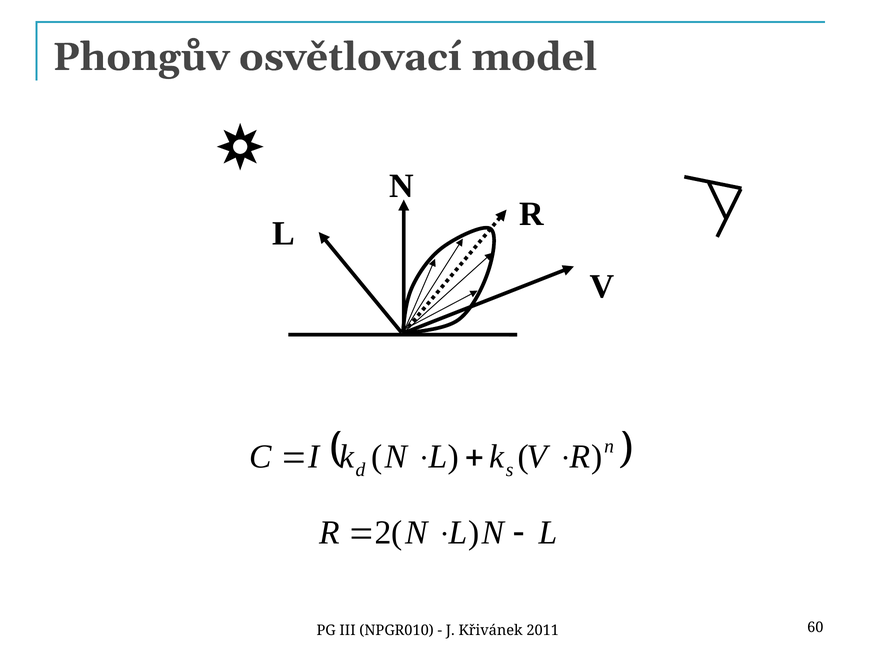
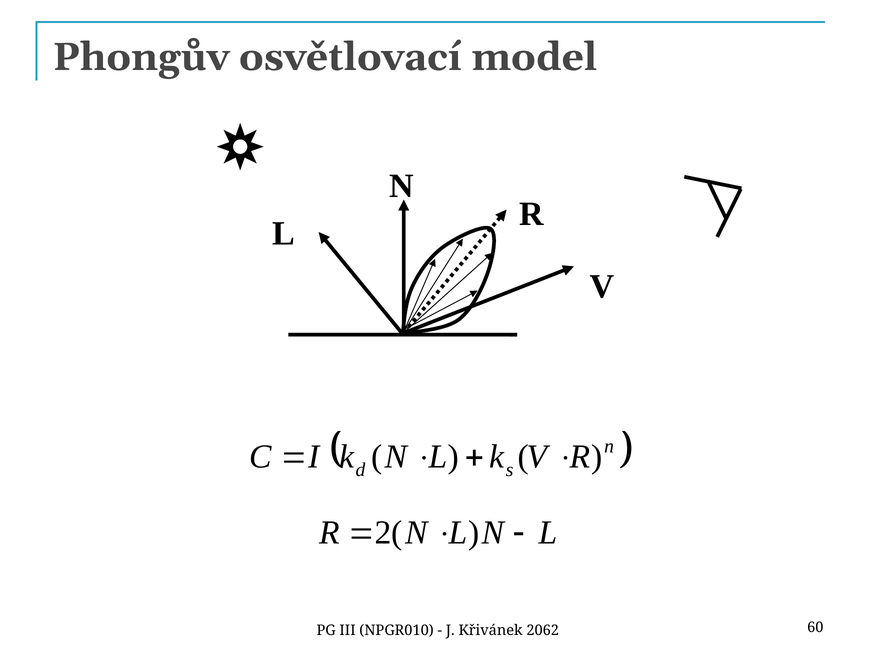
2011: 2011 -> 2062 (543, 630)
